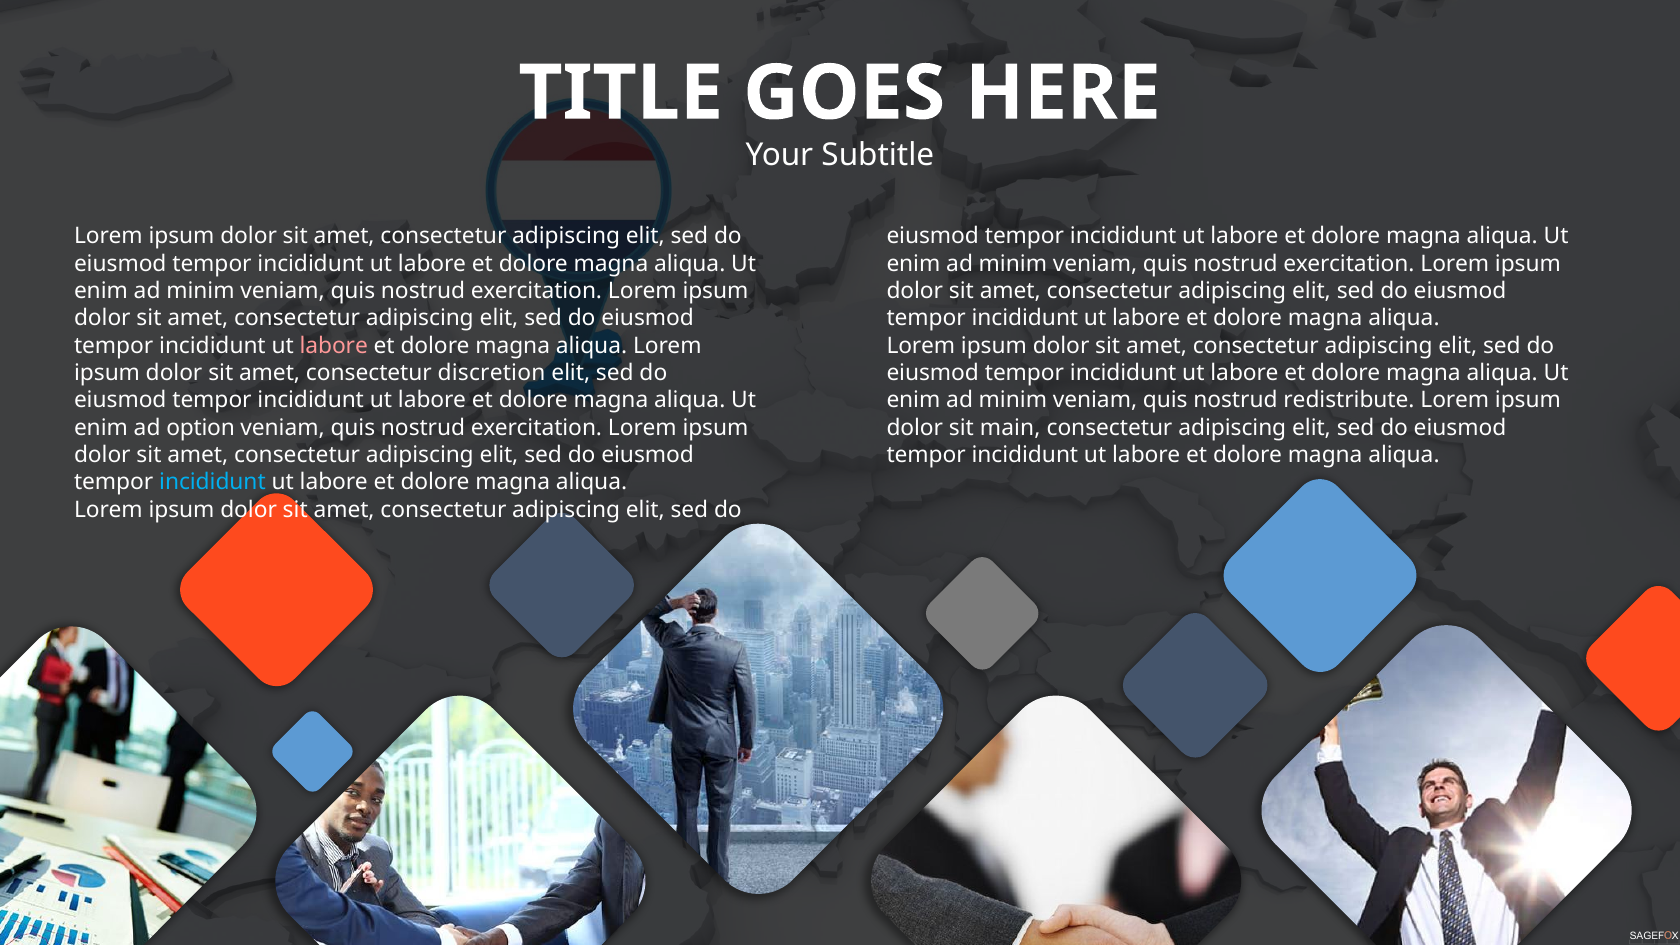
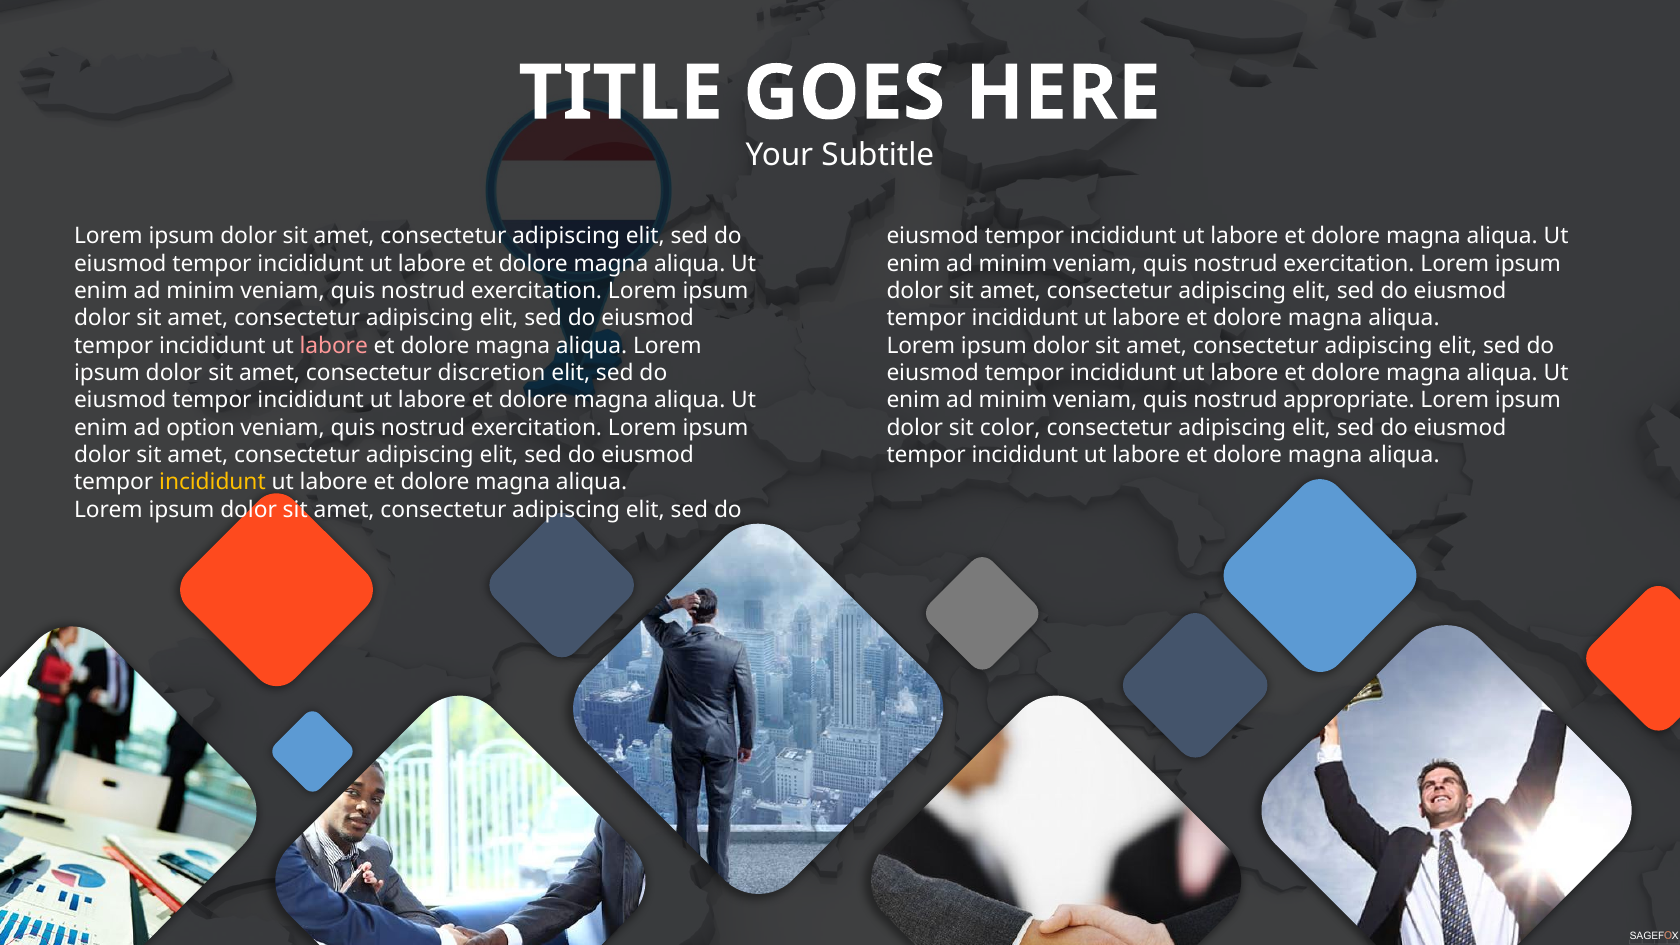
redistribute: redistribute -> appropriate (1349, 400)
main: main -> color (1010, 428)
incididunt colour: light blue -> yellow (212, 482)
